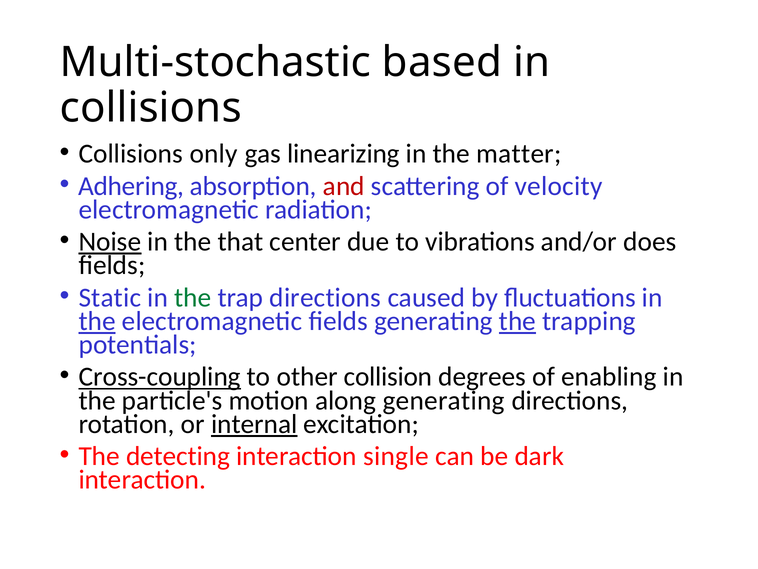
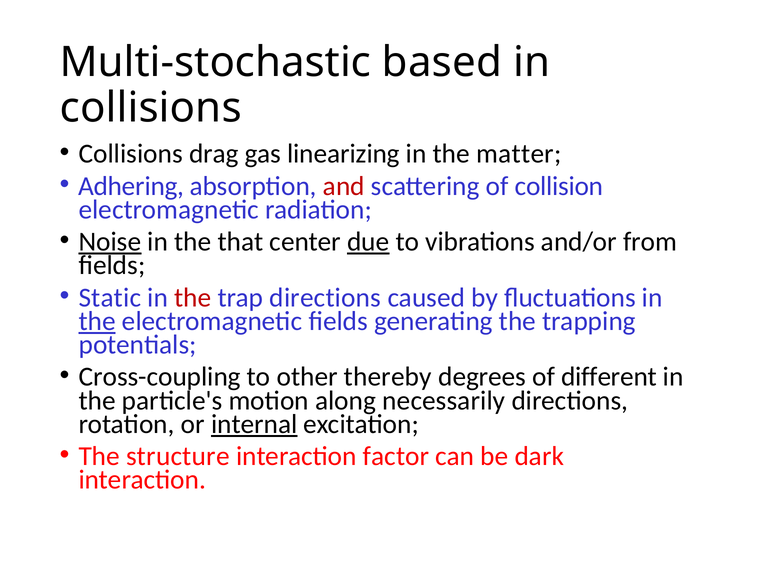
only: only -> drag (214, 154)
velocity: velocity -> collision (559, 186)
due underline: none -> present (368, 242)
does: does -> from (650, 242)
the colour: green -> red (193, 297)
the underline: present -> none (518, 321)
Cross-coupling underline: present -> none (160, 377)
collision: collision -> thereby (388, 377)
enabling: enabling -> different (609, 377)
along generating: generating -> necessarily (444, 400)
detecting: detecting -> structure (178, 456)
single: single -> factor (396, 456)
